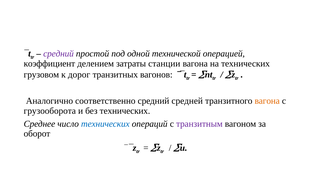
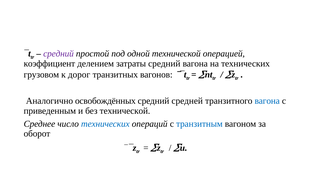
затраты станции: станции -> средний (164, 64)
соответственно: соответственно -> освобождённых (105, 101)
вагона colour: orange -> blue (267, 101)
грузооборота: грузооборота -> приведенным (50, 111)
без технических: технических -> технической (125, 111)
транзитным colour: purple -> blue (199, 124)
